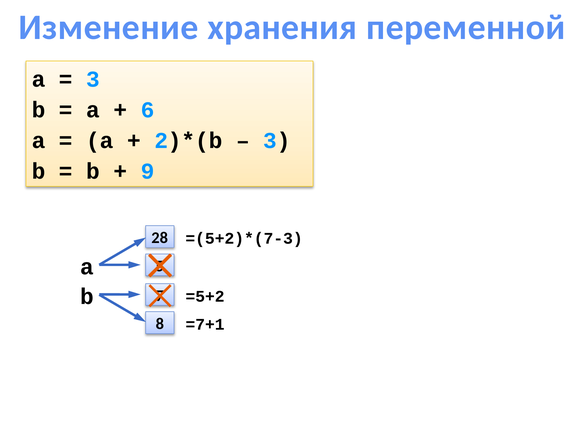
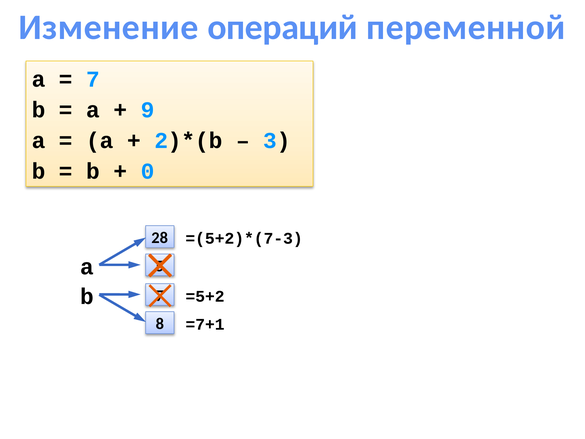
хранения: хранения -> операций (283, 27)
3: 3 -> 7 (93, 79)
6: 6 -> 9 (148, 110)
9: 9 -> 0 (148, 171)
